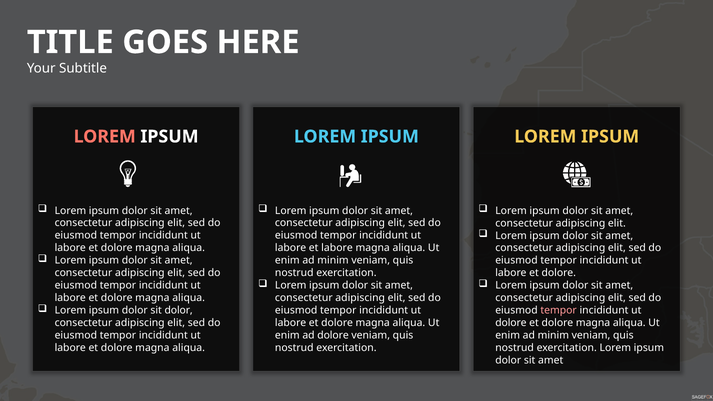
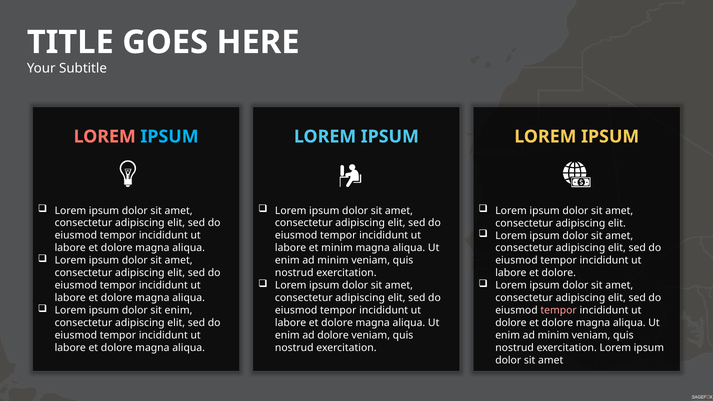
IPSUM colour: white -> light blue (169, 137)
et labore: labore -> minim (337, 248)
sit dolor: dolor -> enim (179, 310)
